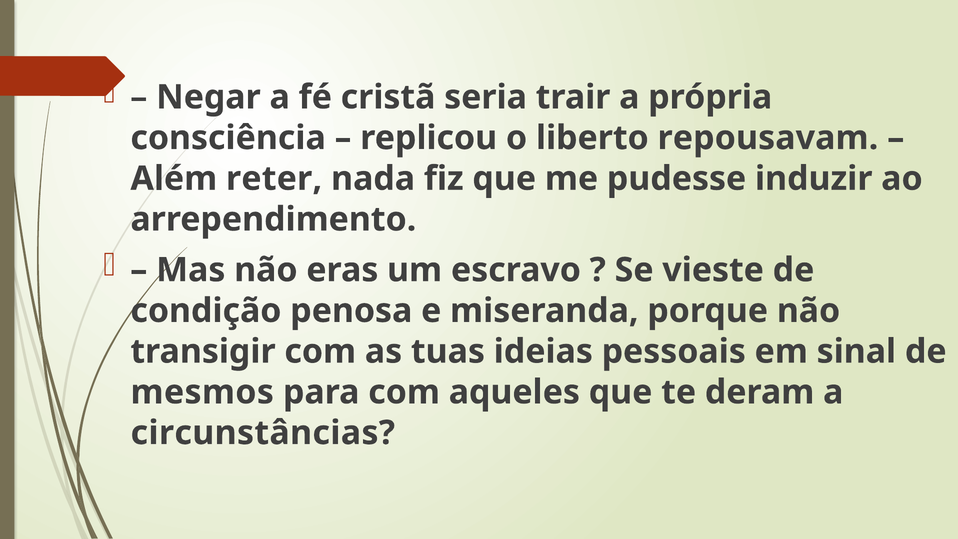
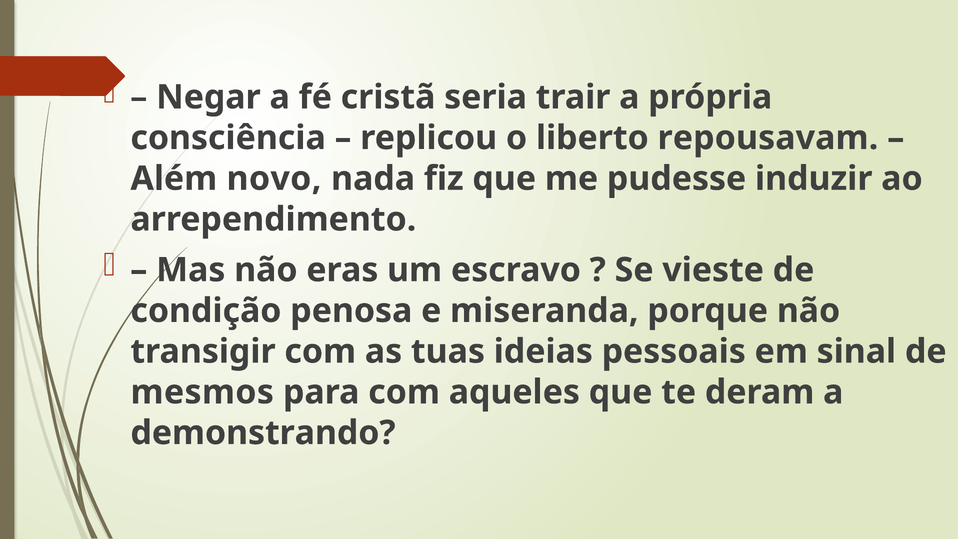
reter: reter -> novo (274, 179)
circunstâncias: circunstâncias -> demonstrando (263, 433)
